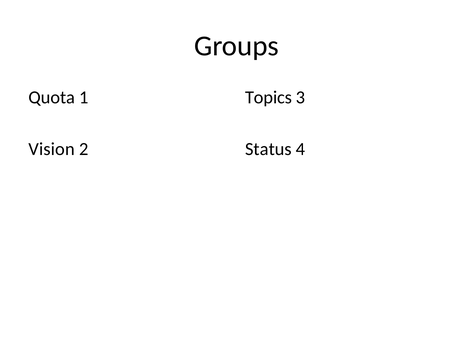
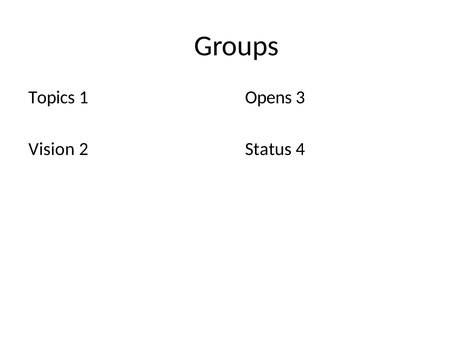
Quota: Quota -> Topics (52, 97)
Topics: Topics -> Opens (269, 97)
